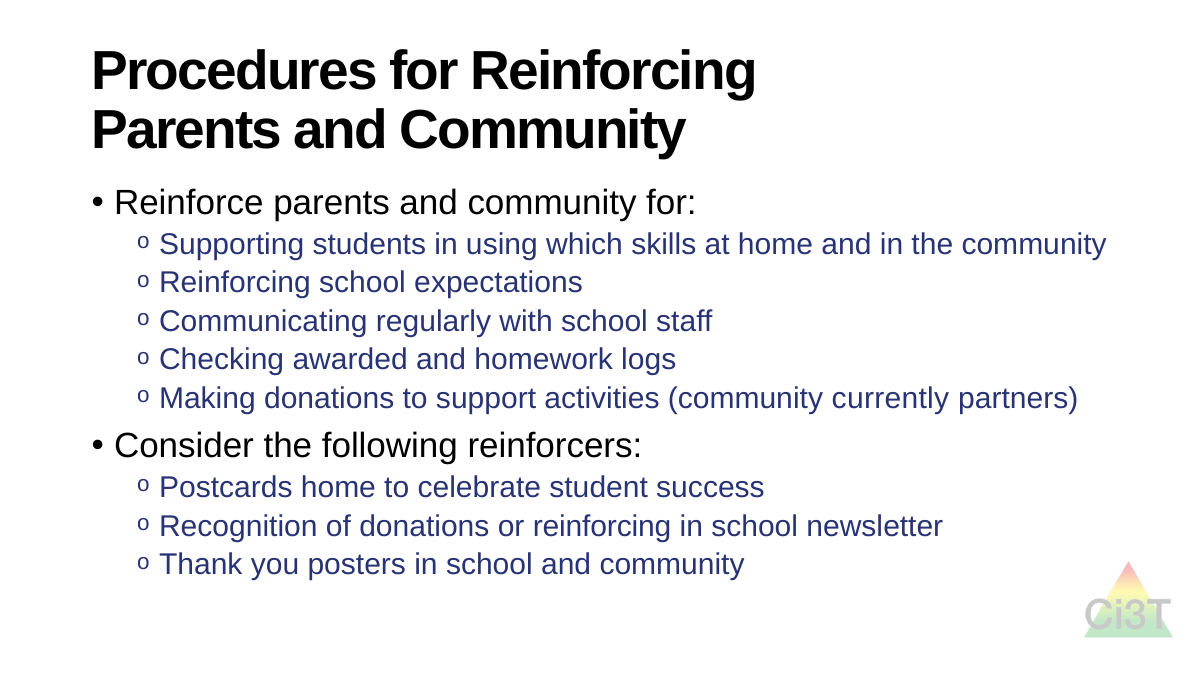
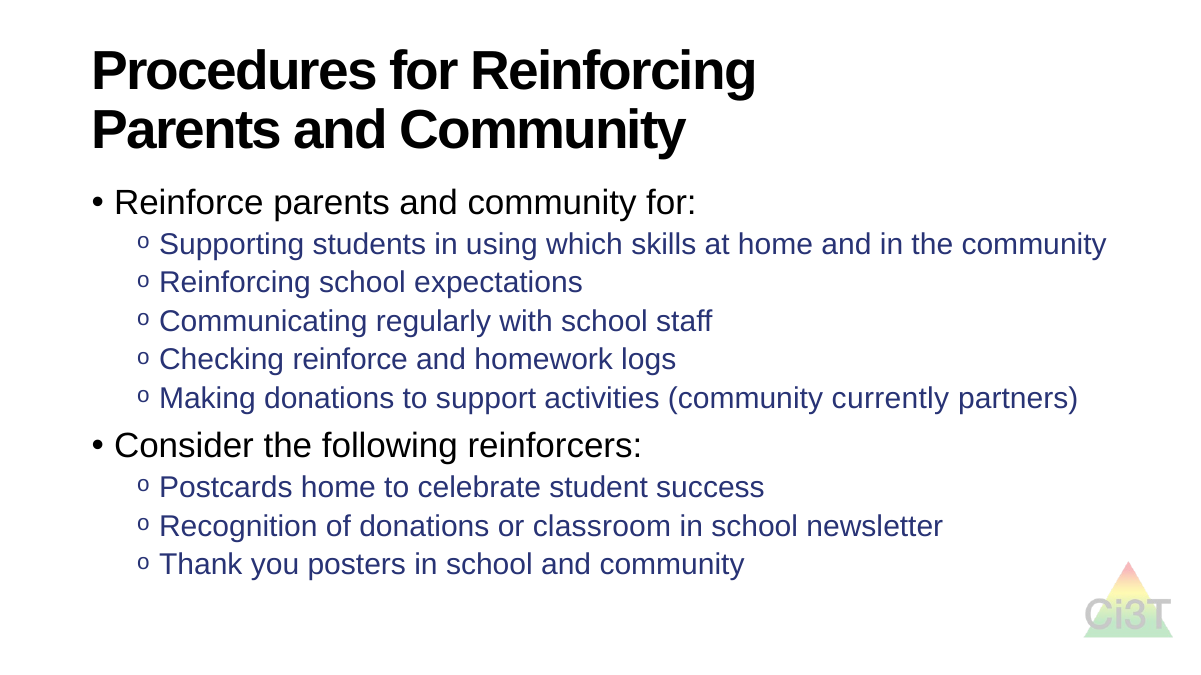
Checking awarded: awarded -> reinforce (350, 360)
or reinforcing: reinforcing -> classroom (602, 527)
